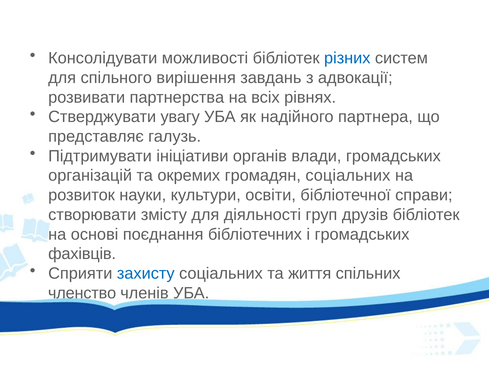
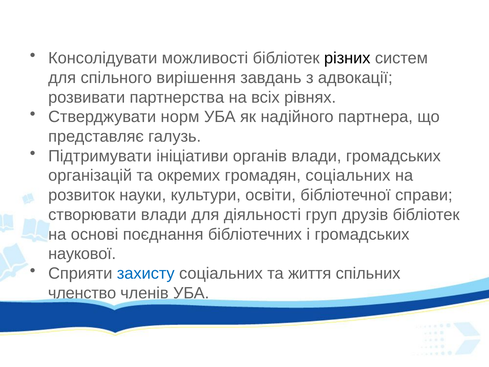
різних colour: blue -> black (347, 58)
увагу: увагу -> норм (180, 117)
створювати змісту: змісту -> влади (164, 215)
фахівців: фахівців -> наукової (82, 254)
